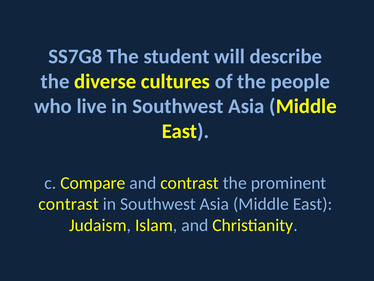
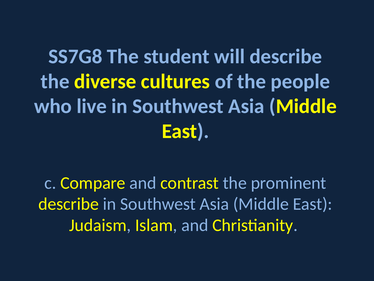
contrast: contrast -> describe (69, 204)
